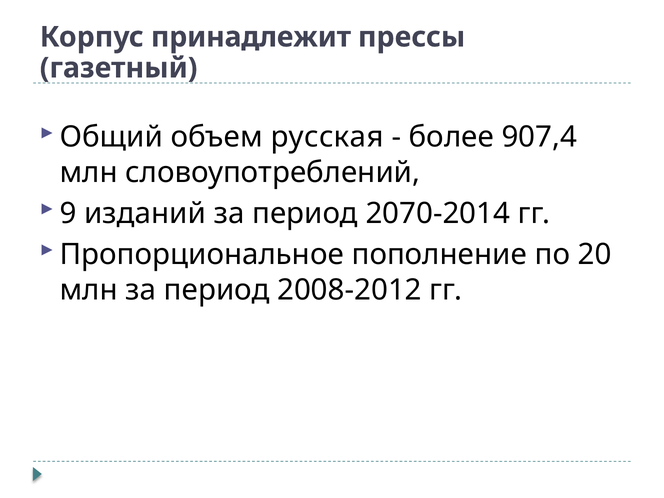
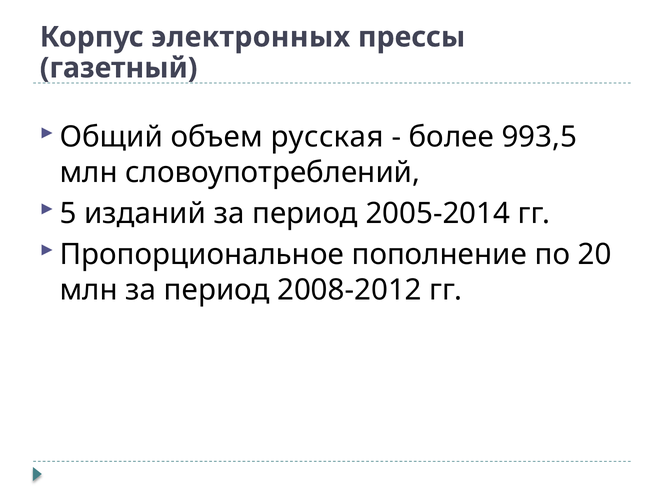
принадлежит: принадлежит -> электронных (251, 37)
907,4: 907,4 -> 993,5 (539, 137)
9: 9 -> 5 (68, 214)
2070-2014: 2070-2014 -> 2005-2014 (438, 214)
